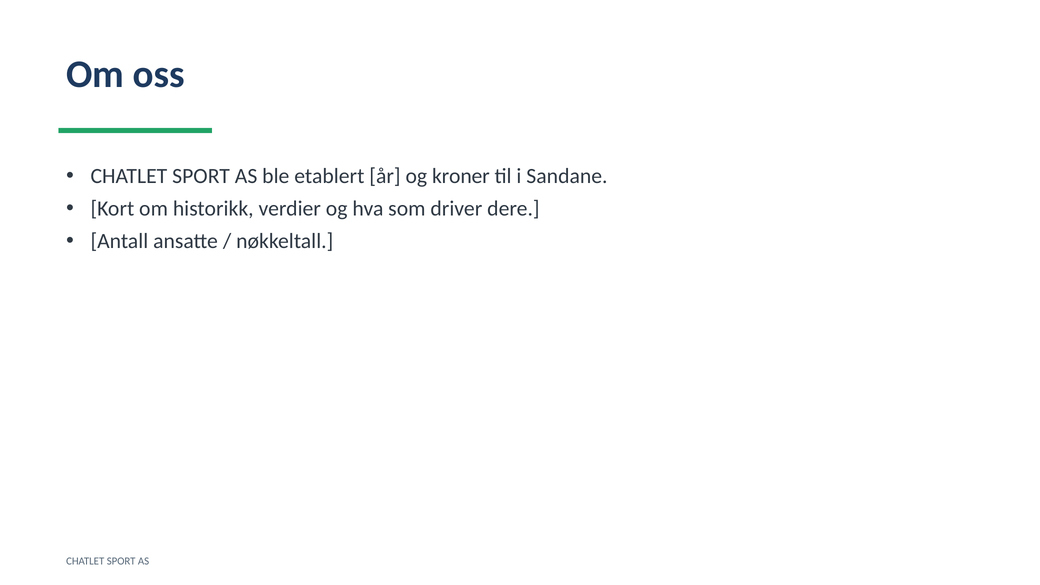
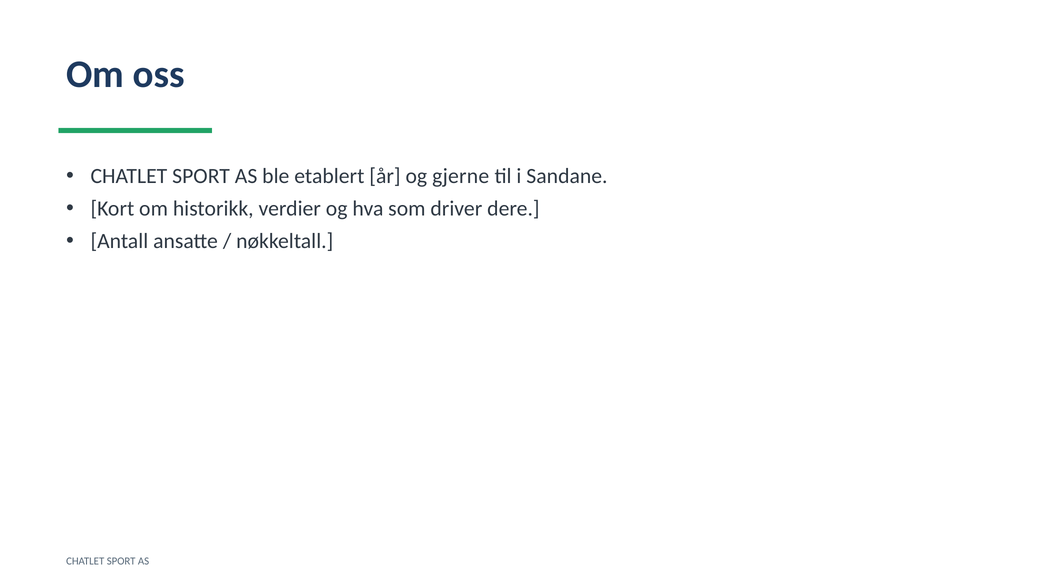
kroner: kroner -> gjerne (461, 176)
